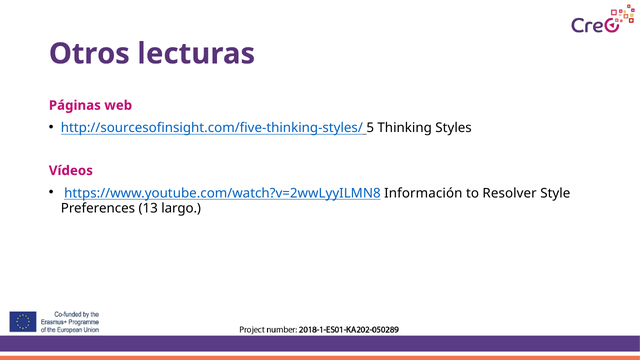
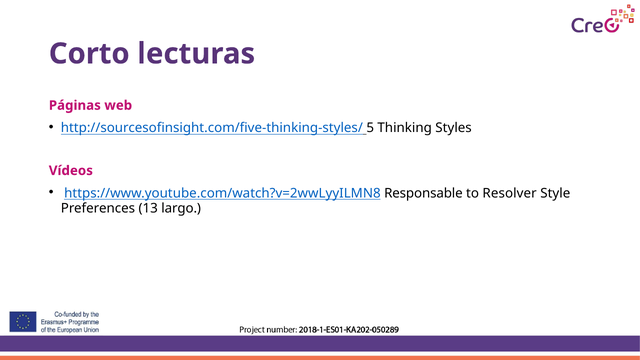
Otros: Otros -> Corto (89, 54)
Información: Información -> Responsable (423, 193)
